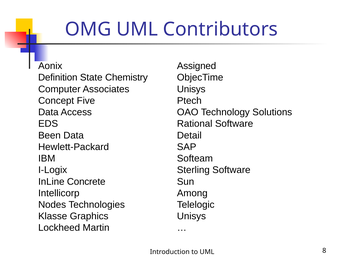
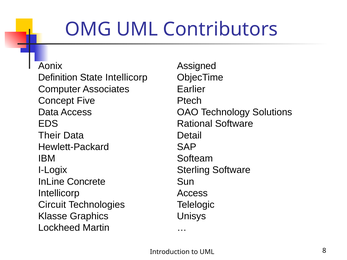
State Chemistry: Chemistry -> Intellicorp (126, 78)
Unisys: Unisys -> Earlier (191, 89)
Been: Been -> Their (49, 135)
Among: Among -> Access (192, 193)
Nodes: Nodes -> Circuit (52, 205)
